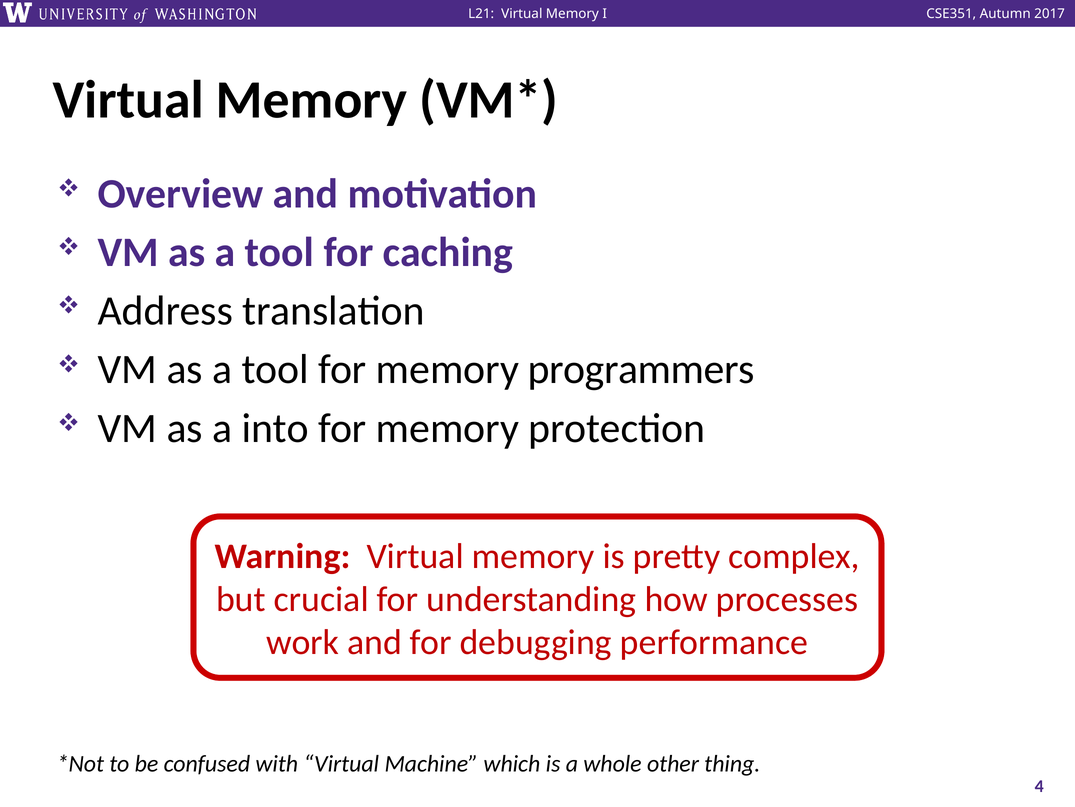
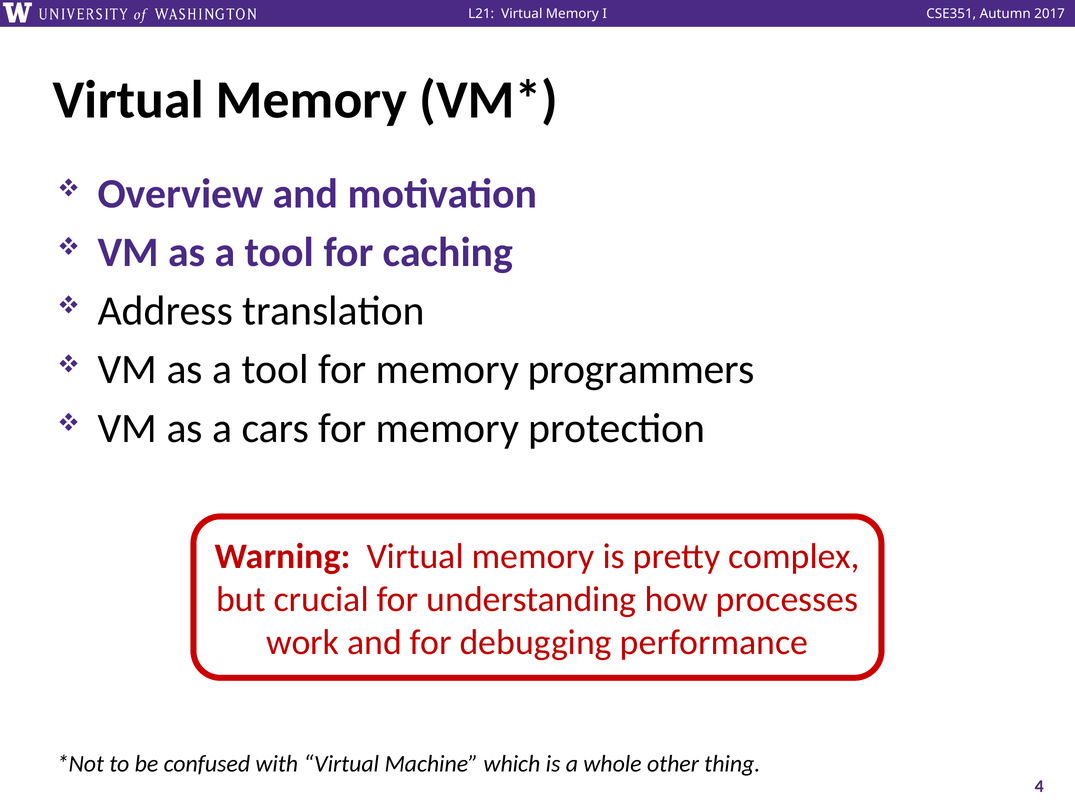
into: into -> cars (275, 428)
